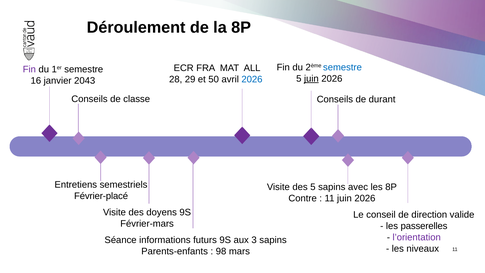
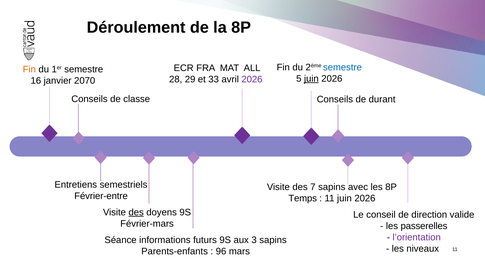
Fin colour: purple -> orange (29, 69)
50: 50 -> 33 (214, 79)
2026 colour: blue -> purple (252, 79)
2043: 2043 -> 2070 (85, 81)
des 5: 5 -> 7 (313, 187)
Février-placé: Février-placé -> Février-entre (101, 196)
Contre: Contre -> Temps (303, 198)
des underline: none -> present (136, 212)
98: 98 -> 96 (221, 251)
